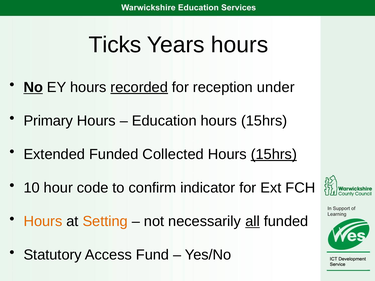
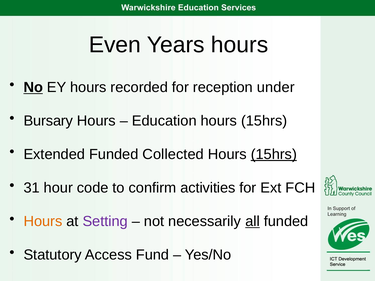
Ticks: Ticks -> Even (115, 45)
recorded underline: present -> none (139, 87)
Primary: Primary -> Bursary (48, 121)
10: 10 -> 31 (32, 188)
indicator: indicator -> activities (208, 188)
Setting colour: orange -> purple (105, 222)
